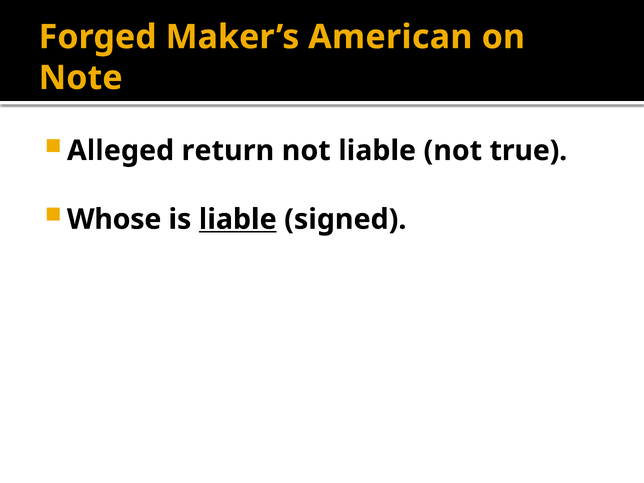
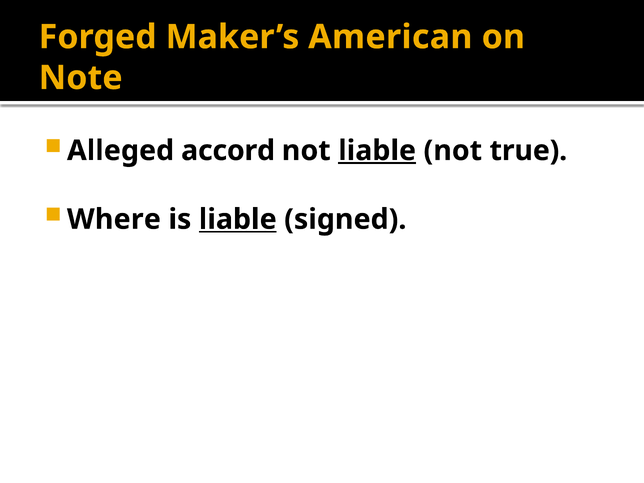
return: return -> accord (228, 151)
liable underline: none -> present (377, 151)
Whose: Whose -> Where (114, 219)
